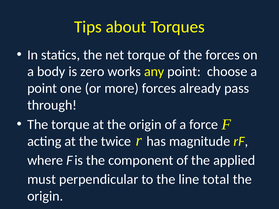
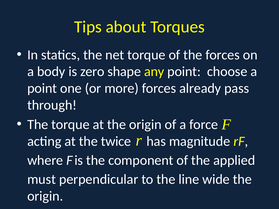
works: works -> shape (124, 72)
total: total -> wide (216, 180)
